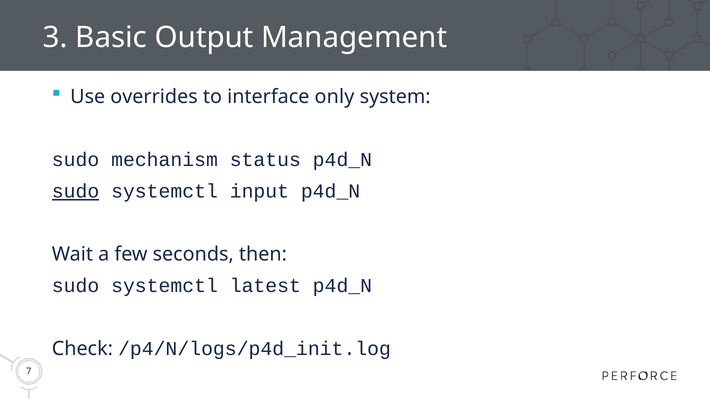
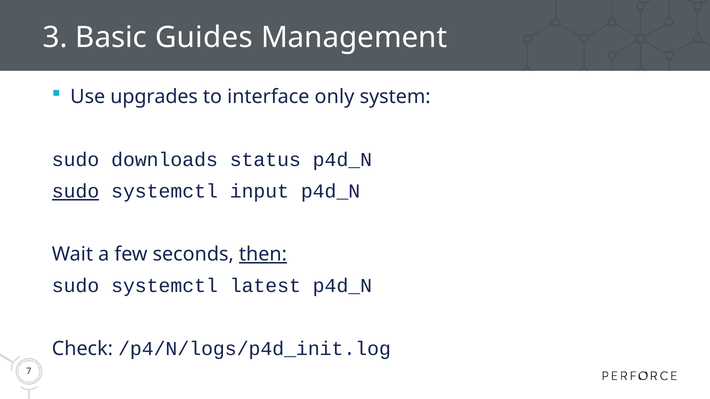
Output: Output -> Guides (204, 38)
overrides: overrides -> upgrades (154, 97)
mechanism: mechanism -> downloads (165, 160)
then underline: none -> present (263, 255)
